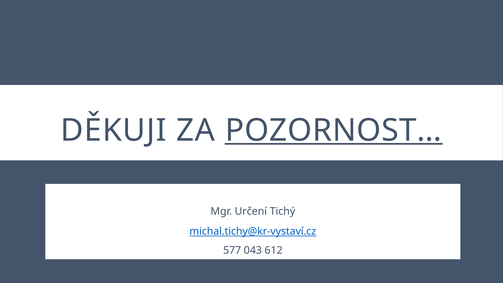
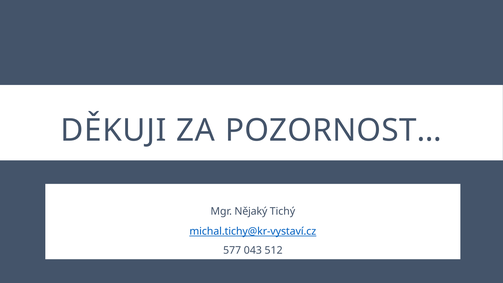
POZORNOST… underline: present -> none (333, 130)
Určení: Určení -> Nějaký (251, 211)
612: 612 -> 512 (274, 250)
